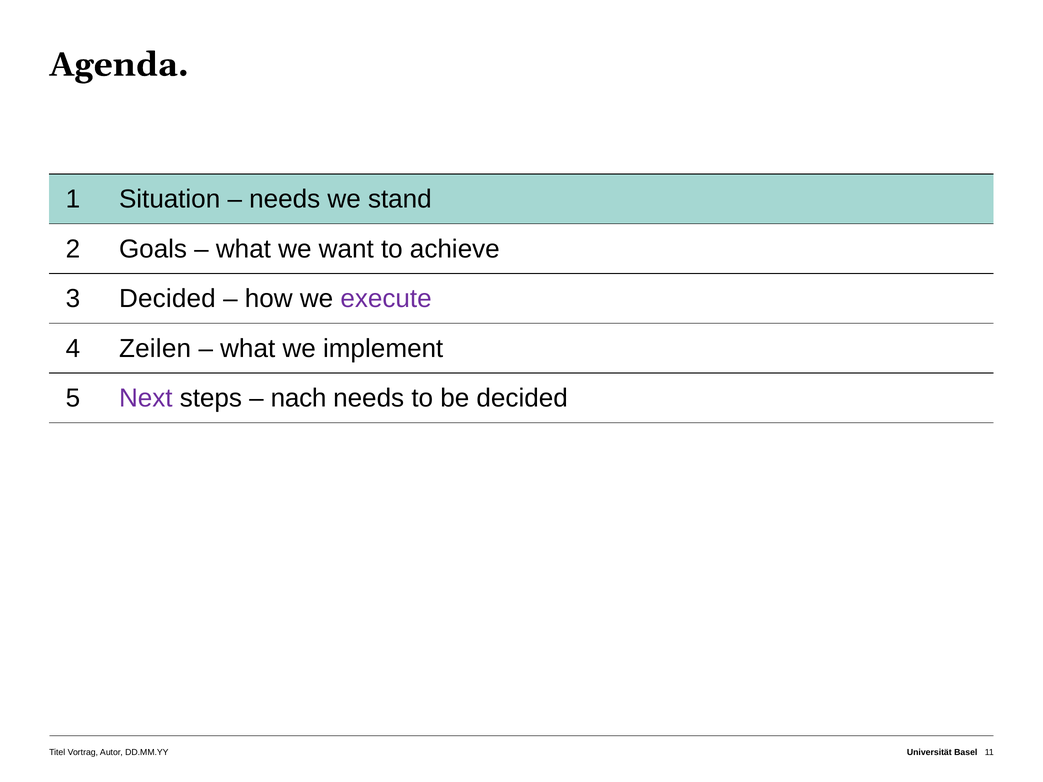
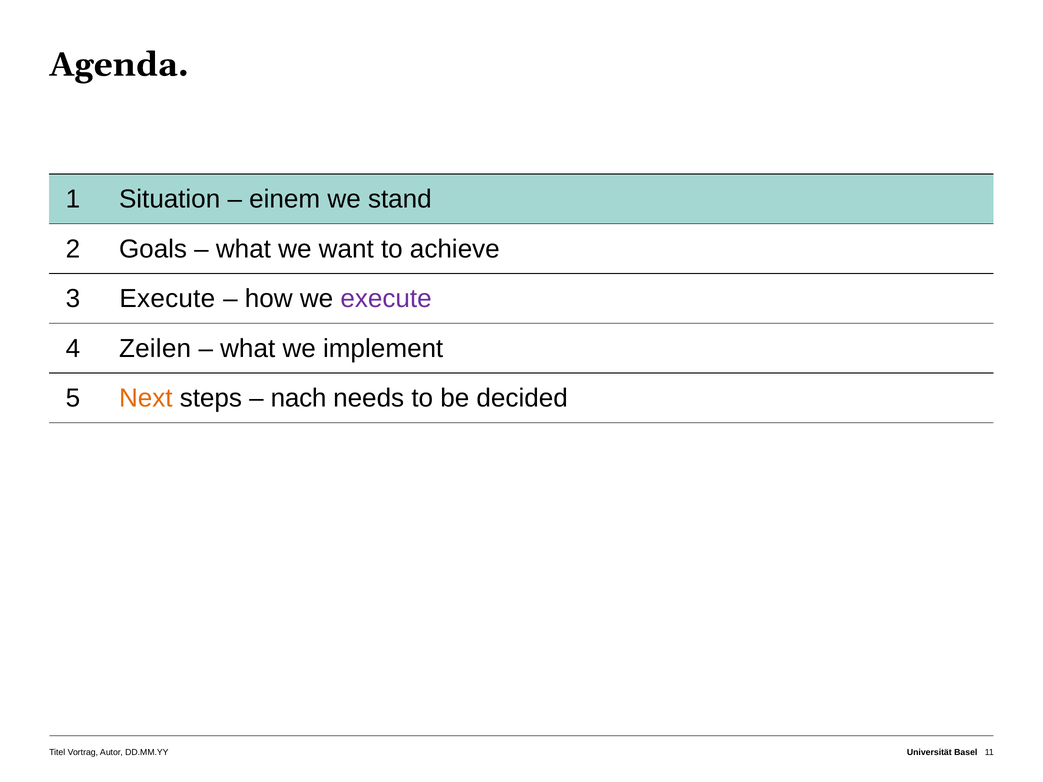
needs: needs -> einem (285, 199)
3 Decided: Decided -> Execute (167, 299)
Next colour: purple -> orange (146, 398)
